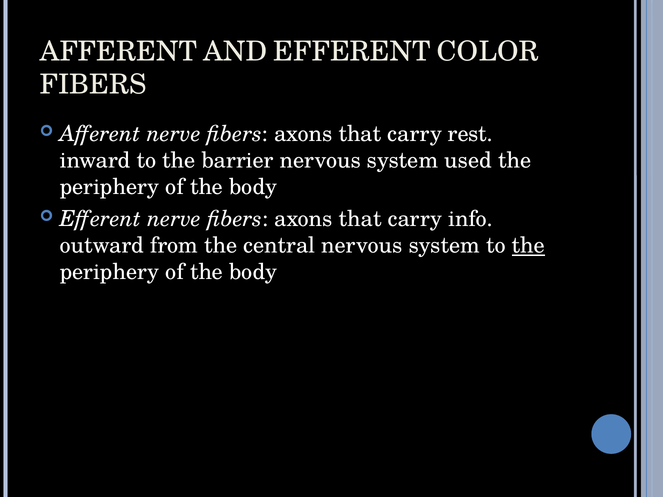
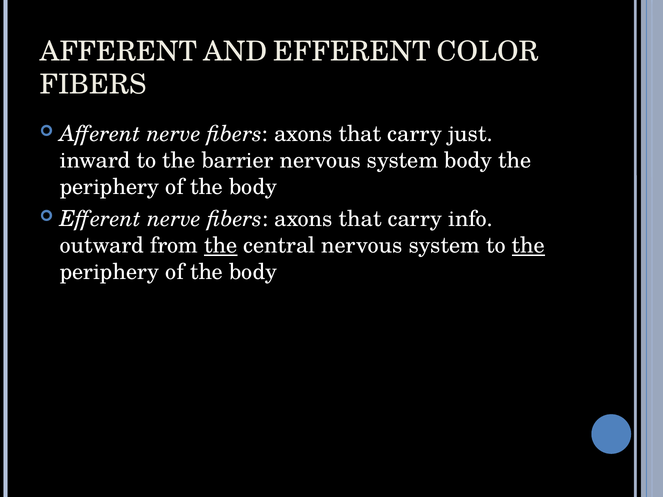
rest: rest -> just (470, 134)
system used: used -> body (468, 161)
the underline: none -> present (221, 246)
